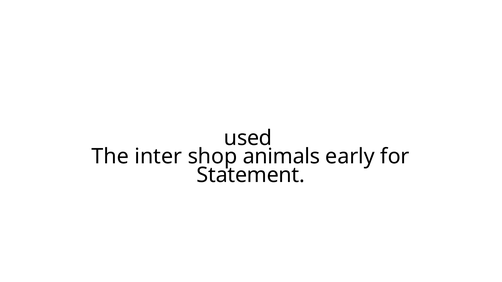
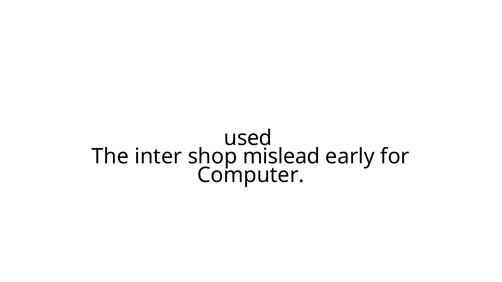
animals: animals -> mislead (281, 157)
Statement: Statement -> Computer (251, 175)
